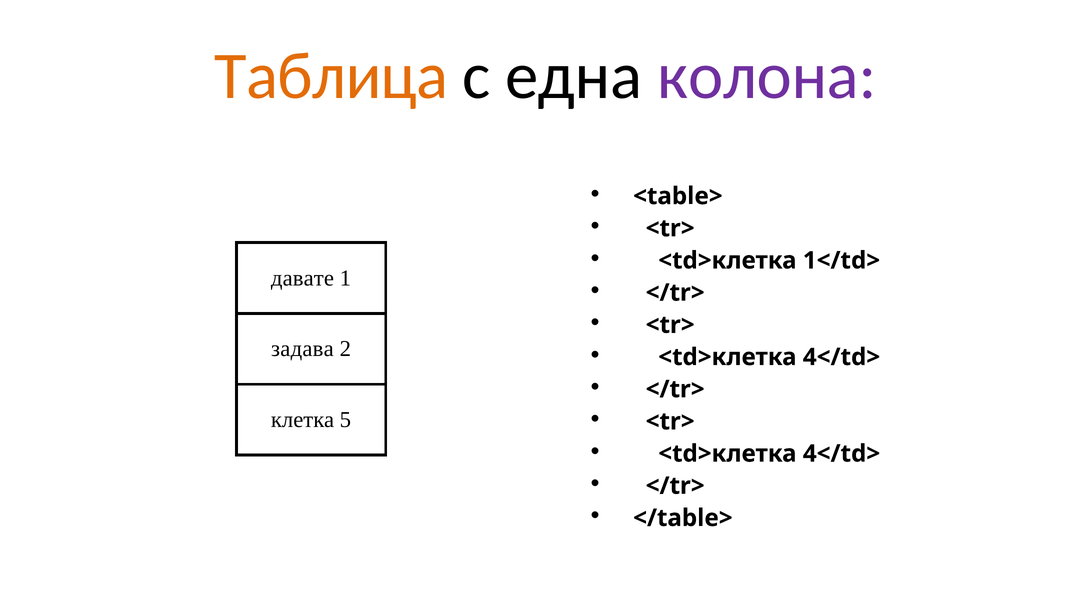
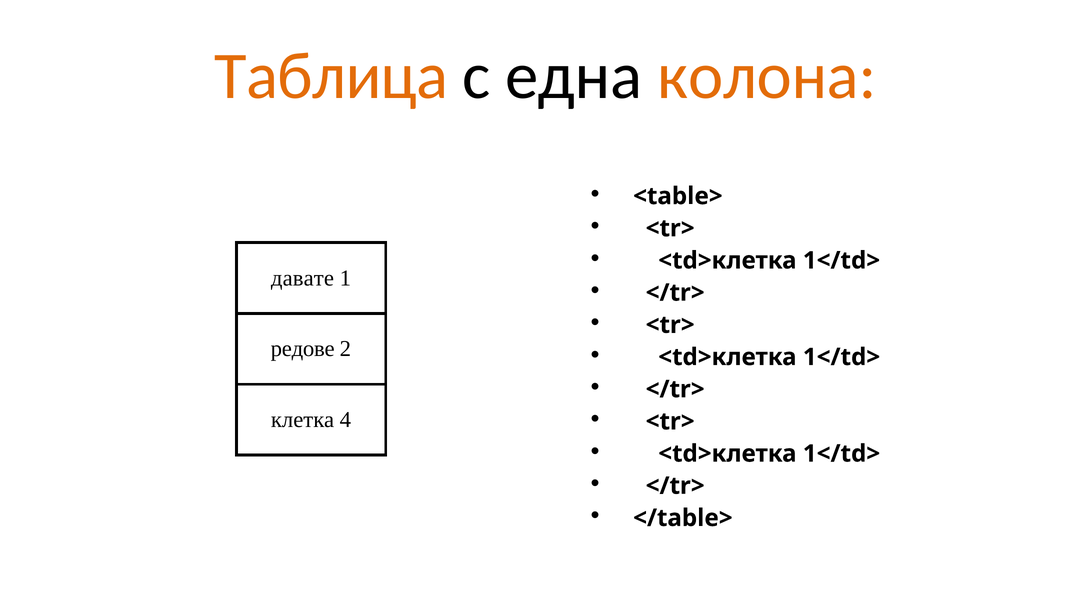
колона colour: purple -> orange (767, 76)
задава: задава -> редове (303, 349)
4</td>: 4</td> -> 1</td> (842, 357)
5: 5 -> 4 (345, 420)
4</td>: 4</td> -> 1</td> (842, 454)
